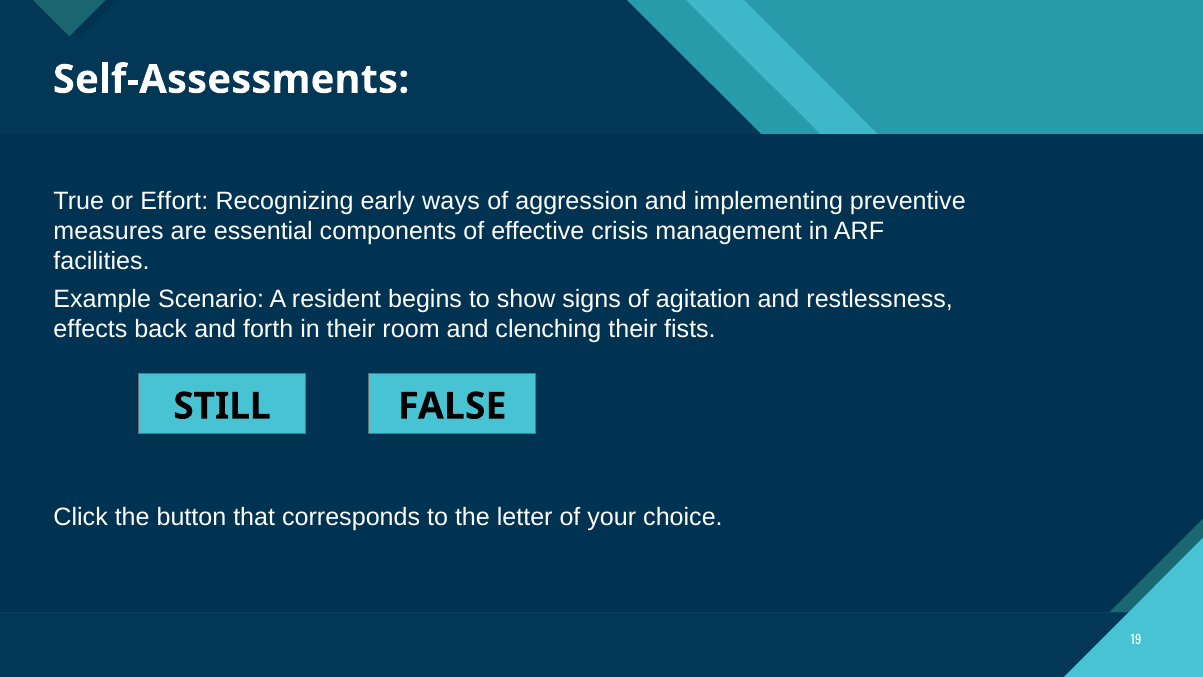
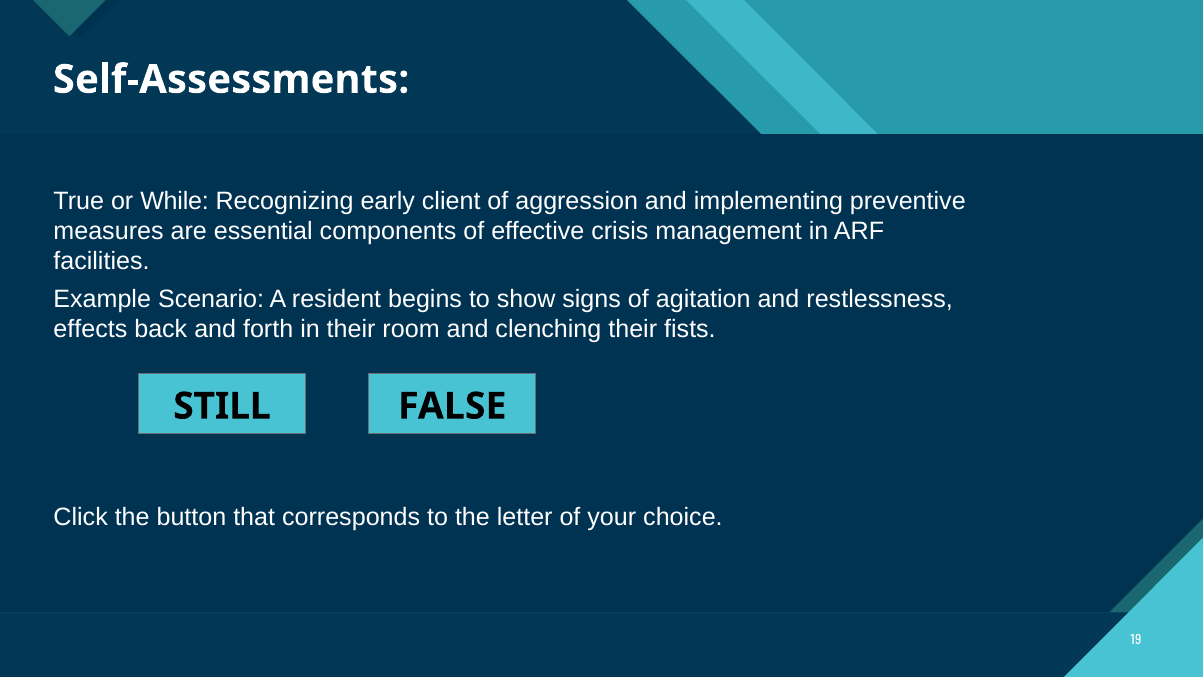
Effort: Effort -> While (175, 201)
ways: ways -> client (451, 201)
